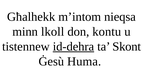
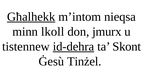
Għalhekk underline: none -> present (31, 17)
kontu: kontu -> jmurx (107, 32)
Huma: Huma -> Tinżel (84, 61)
